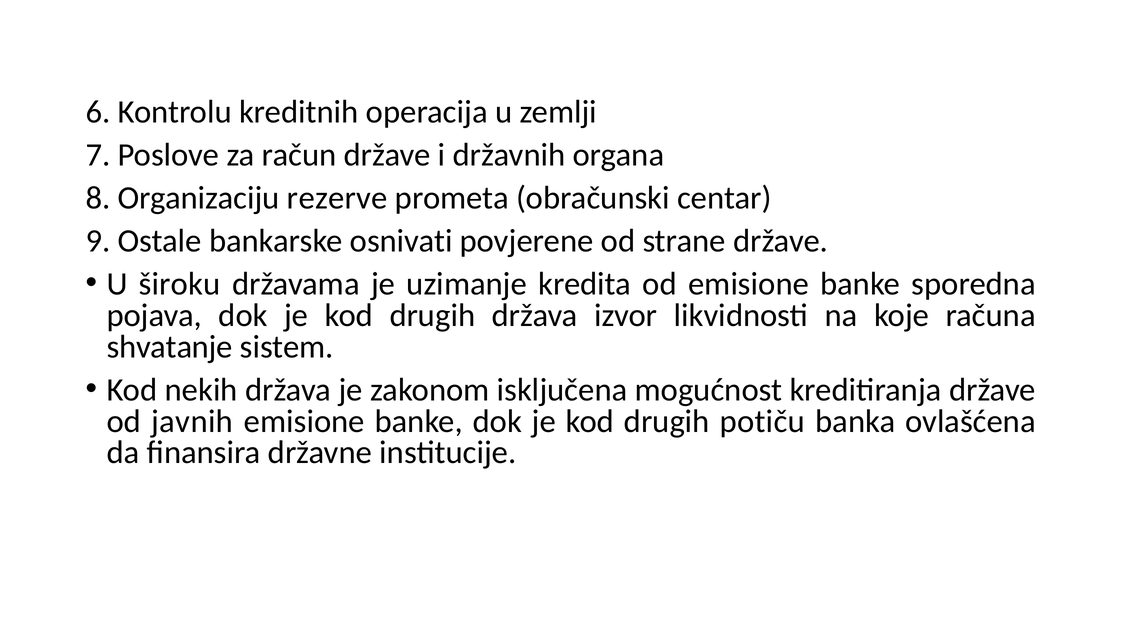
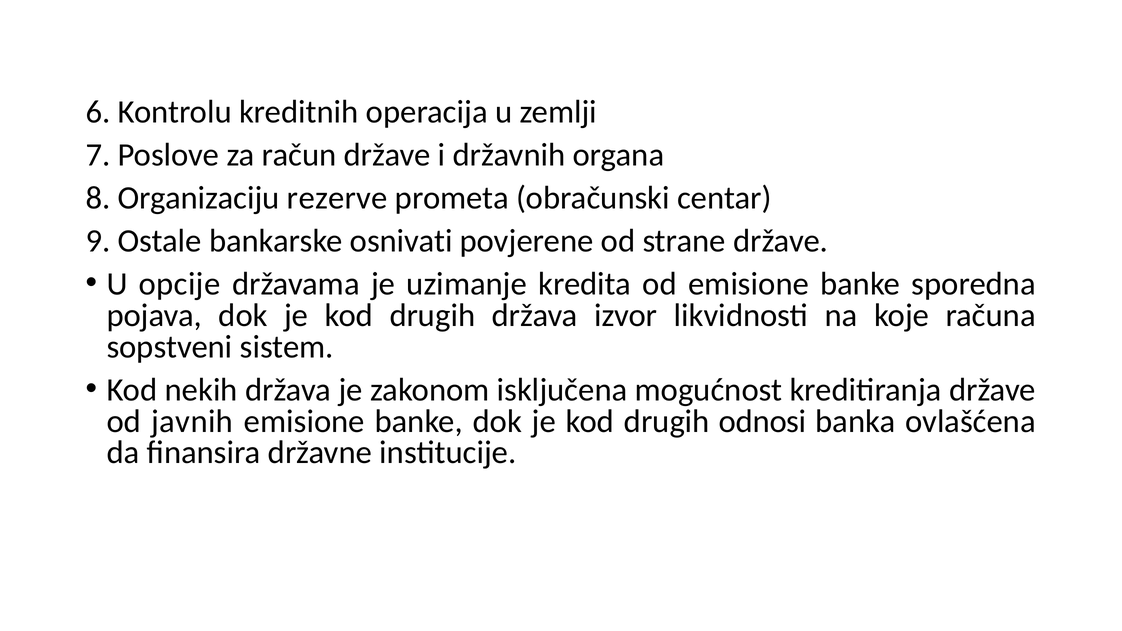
široku: široku -> opcije (180, 284)
shvatanje: shvatanje -> sopstveni (170, 347)
potiču: potiču -> odnosi (763, 421)
